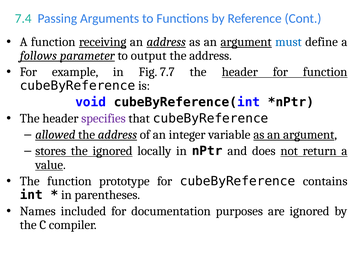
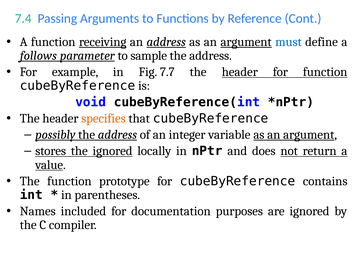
output: output -> sample (149, 56)
specifies colour: purple -> orange (103, 119)
allowed: allowed -> possibly (55, 135)
